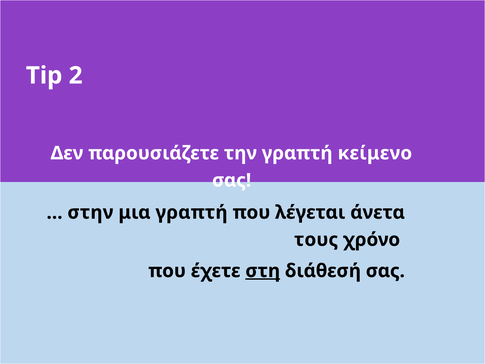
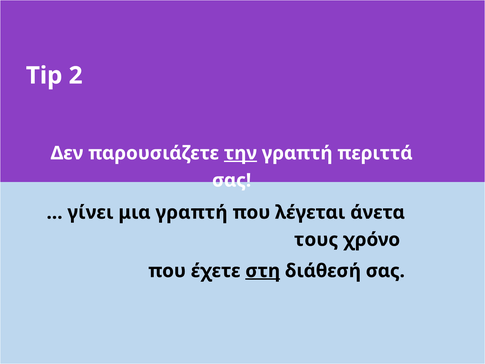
την underline: none -> present (240, 153)
κείμενο: κείμενο -> περιττά (375, 153)
στην: στην -> γίνει (90, 212)
